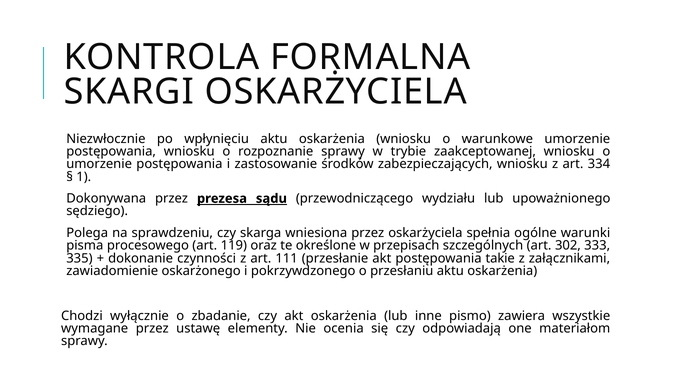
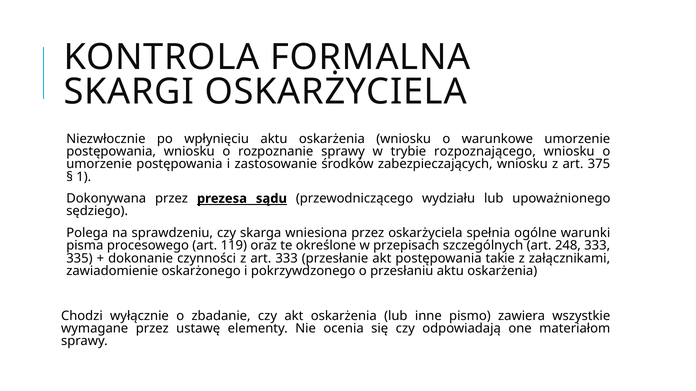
zaakceptowanej: zaakceptowanej -> rozpoznającego (485, 152)
334: 334 -> 375 (599, 164)
302: 302 -> 248 (568, 246)
art 111: 111 -> 333 (287, 259)
